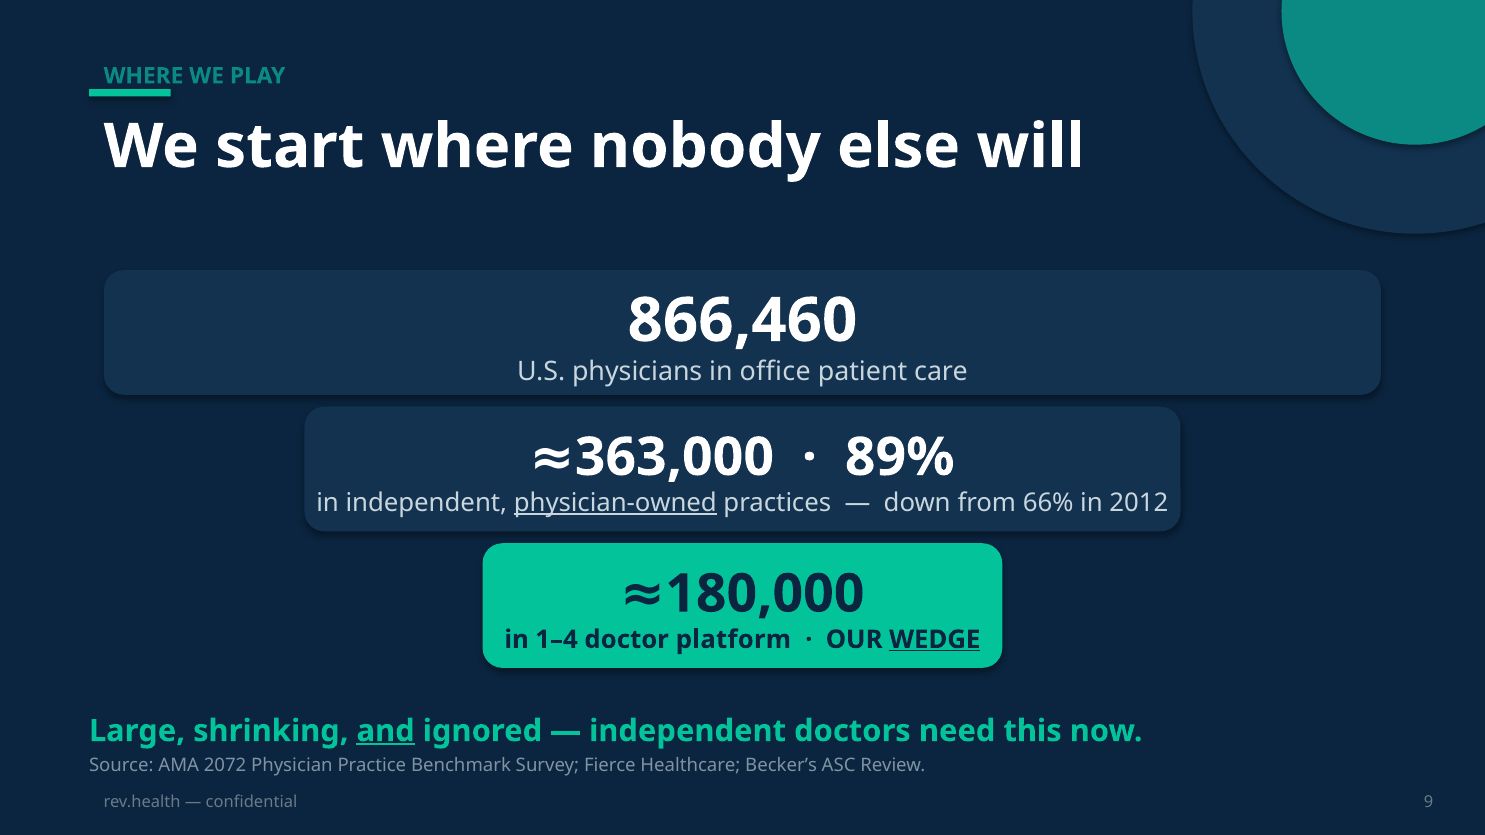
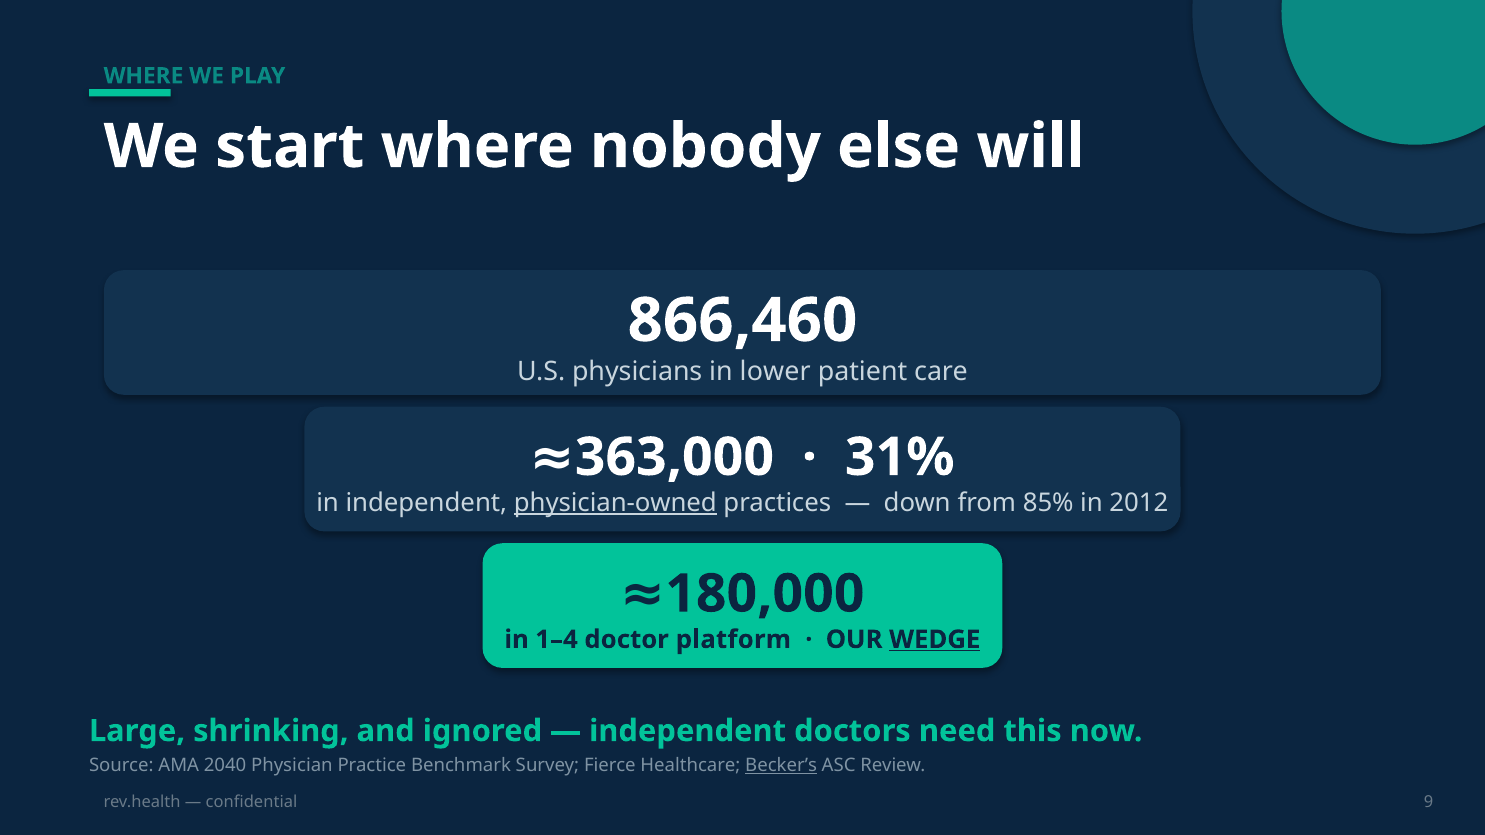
office: office -> lower (775, 372)
89%: 89% -> 31% (900, 458)
66%: 66% -> 85% (1048, 503)
and underline: present -> none (386, 731)
2072: 2072 -> 2040 (225, 766)
Becker’s underline: none -> present (781, 766)
